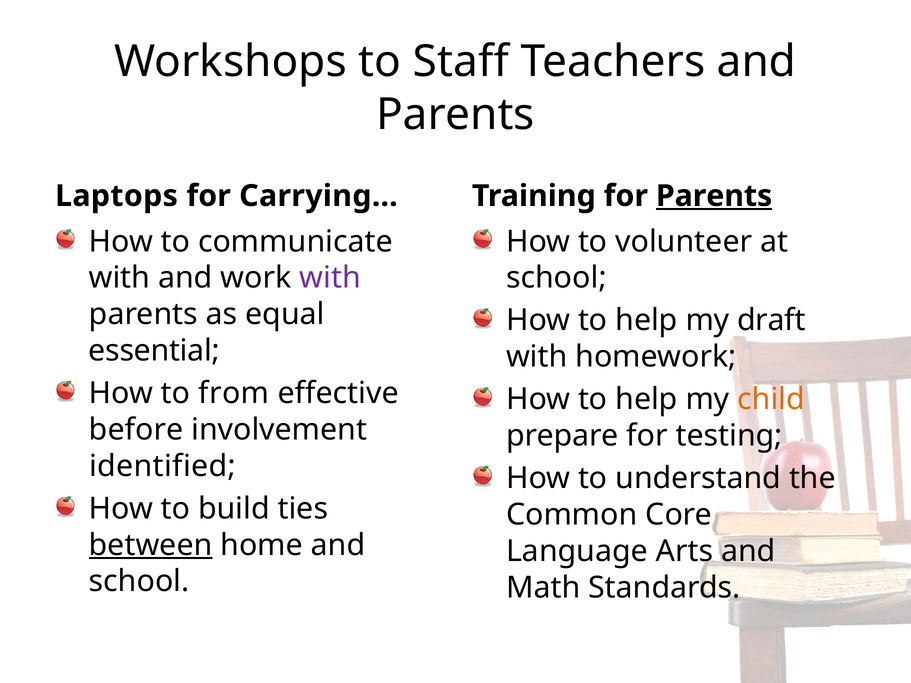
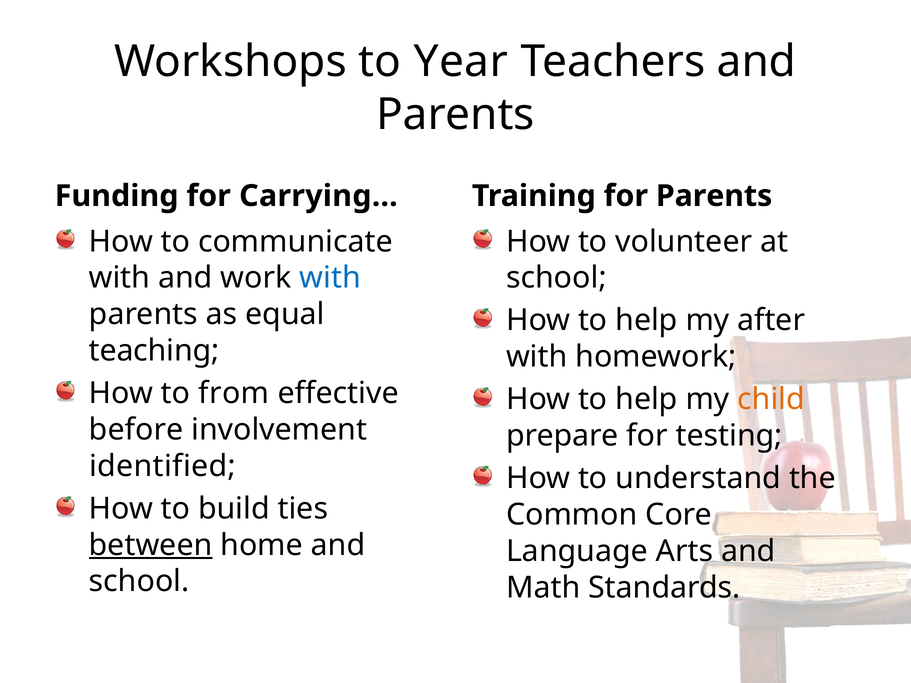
Staff: Staff -> Year (461, 62)
Laptops: Laptops -> Funding (117, 196)
Parents underline: present -> none (714, 196)
with colour: purple -> blue (330, 278)
draft: draft -> after (771, 321)
essential: essential -> teaching (154, 351)
